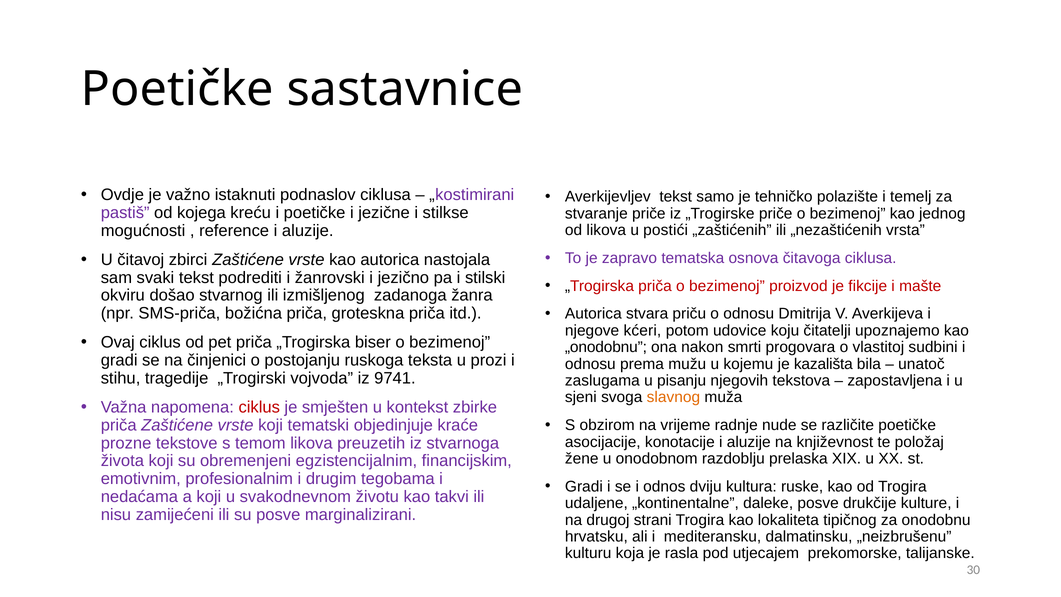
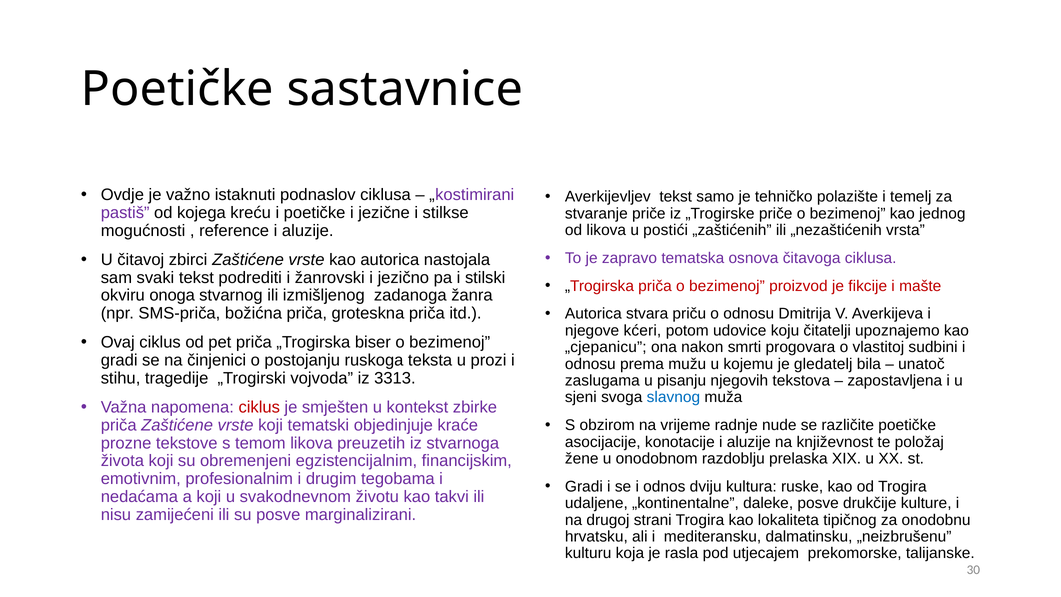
došao: došao -> onoga (172, 295)
„onodobnu: „onodobnu -> „cjepanicu (606, 347)
kazališta: kazališta -> gledatelj (823, 364)
9741: 9741 -> 3313 (395, 378)
slavnog colour: orange -> blue (673, 397)
